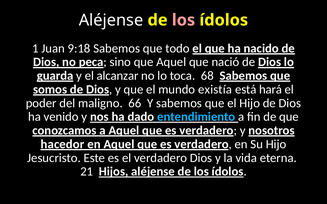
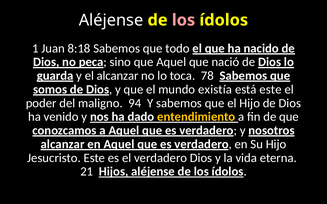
9:18: 9:18 -> 8:18 (79, 48)
68: 68 -> 78 (207, 76)
está hará: hará -> este (270, 90)
66: 66 -> 94 (135, 103)
entendimiento colour: light blue -> yellow (196, 117)
hacedor: hacedor -> alcanzar (63, 144)
